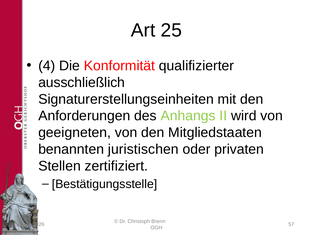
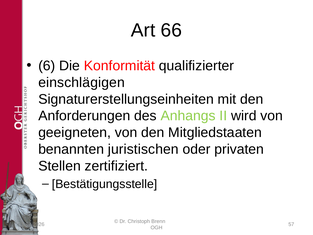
25: 25 -> 66 (171, 30)
4: 4 -> 6 (47, 66)
ausschließlich: ausschließlich -> einschlägigen (82, 82)
